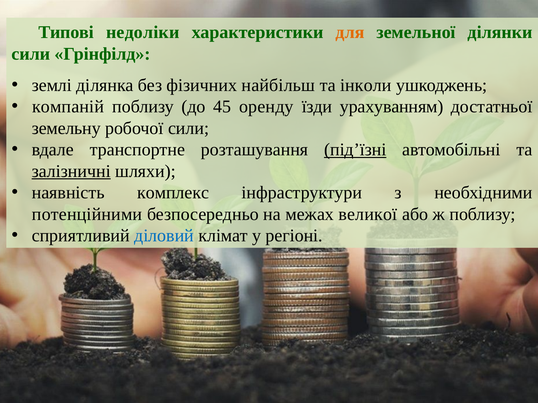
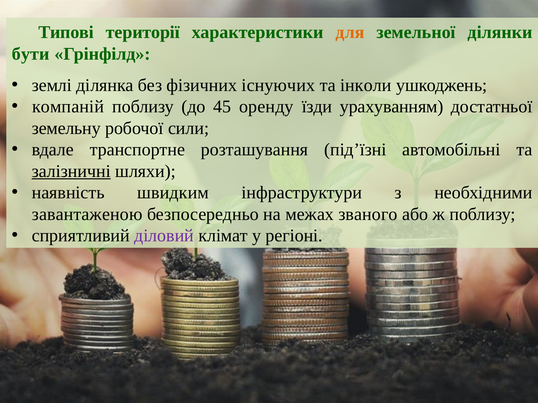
недоліки: недоліки -> території (143, 32)
сили: сили -> бути (31, 54)
найбільш: найбільш -> існуючих (278, 85)
під’їзні underline: present -> none (355, 150)
комплекс: комплекс -> швидким (173, 193)
потенційними: потенційними -> завантаженою (87, 214)
великої: великої -> званого (368, 214)
діловий colour: blue -> purple (164, 236)
